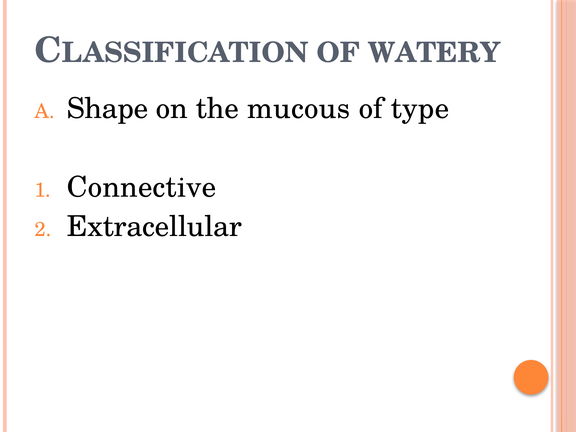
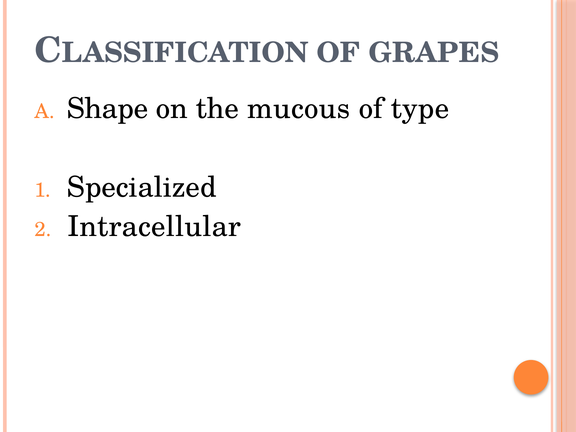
WATERY: WATERY -> GRAPES (434, 53)
Connective: Connective -> Specialized (142, 187)
Extracellular: Extracellular -> Intracellular (154, 227)
